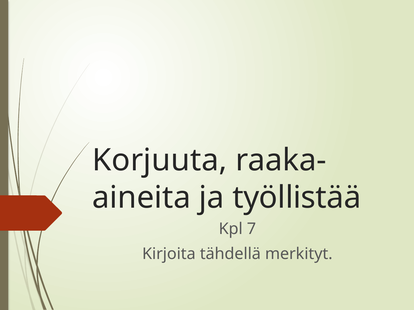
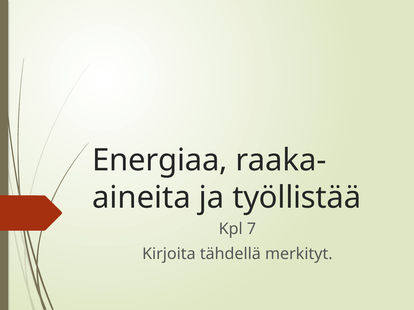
Korjuuta: Korjuuta -> Energiaa (160, 161)
